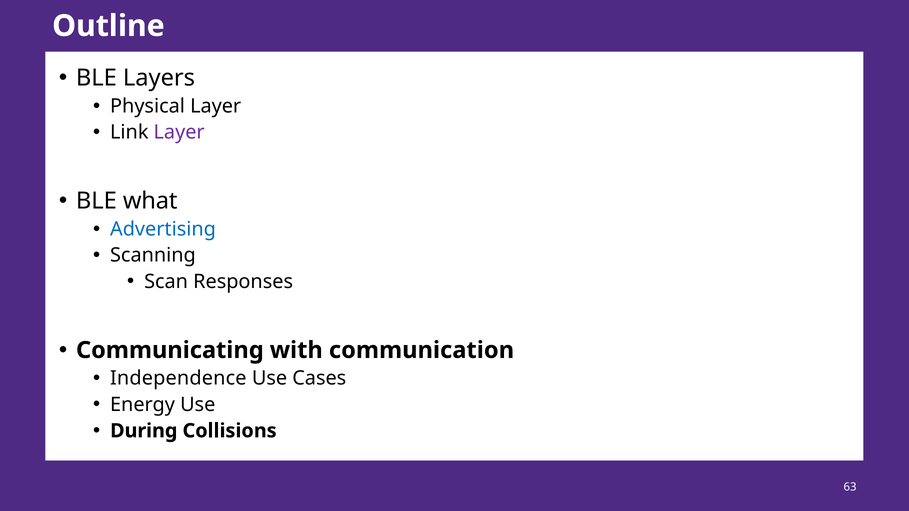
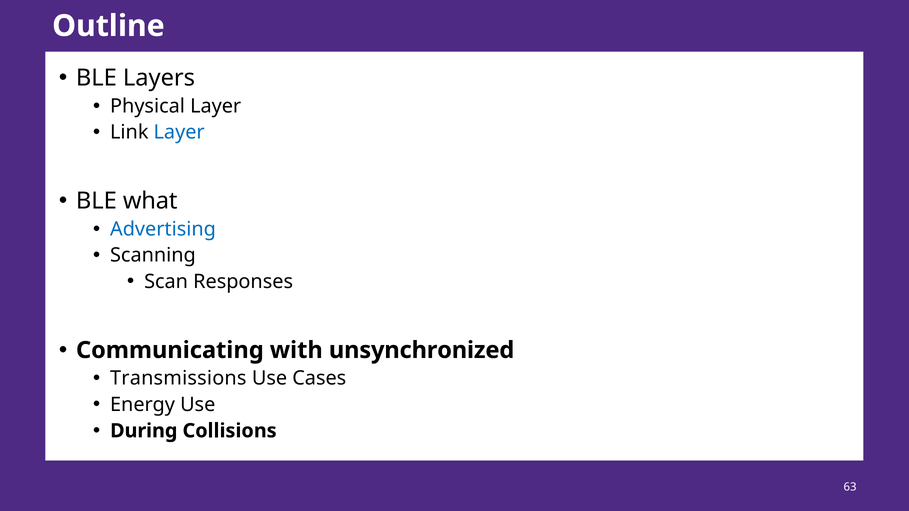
Layer colour: purple -> blue (179, 132)
communication: communication -> unsynchronized (422, 350)
Independence: Independence -> Transmissions (178, 379)
